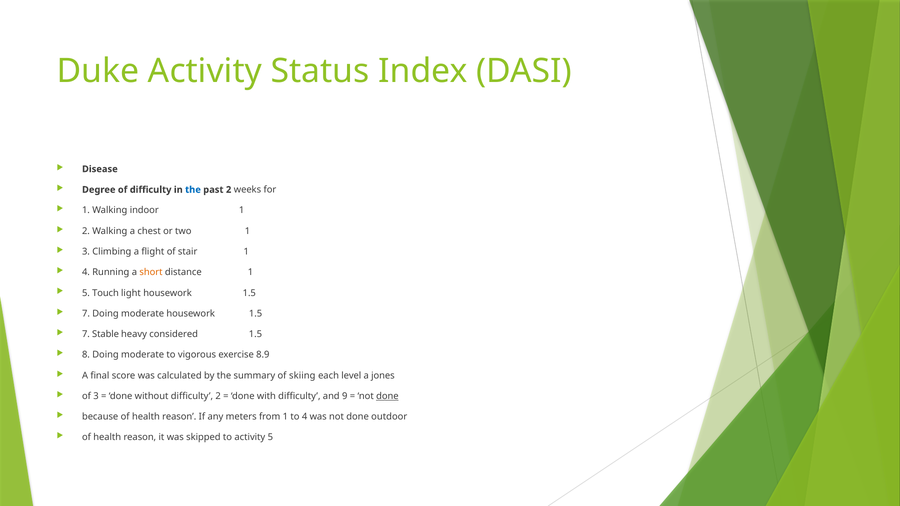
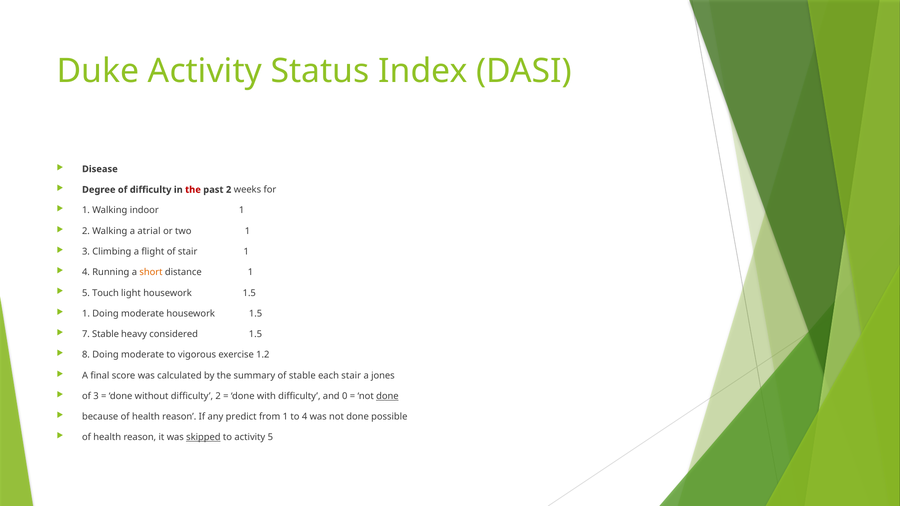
the colour: blue -> red (193, 190)
chest: chest -> atrial (149, 231)
7: 7 -> 1 (86, 314)
8.9: 8.9 -> 1.2 (263, 355)
of skiing: skiing -> stable (302, 376)
each level: level -> stair (351, 376)
9: 9 -> 0 (345, 396)
meters: meters -> predict (241, 417)
outdoor: outdoor -> possible (389, 417)
skipped underline: none -> present (203, 438)
